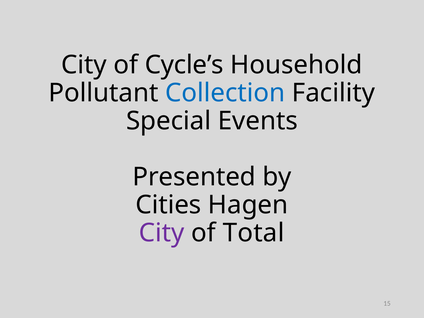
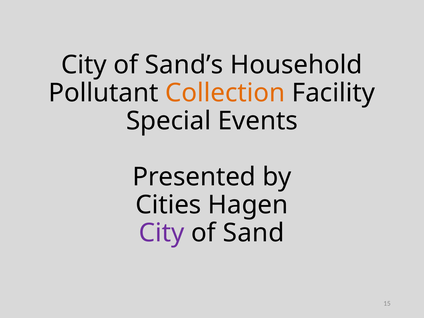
Cycle’s: Cycle’s -> Sand’s (184, 65)
Collection colour: blue -> orange (225, 93)
Total: Total -> Sand (254, 233)
